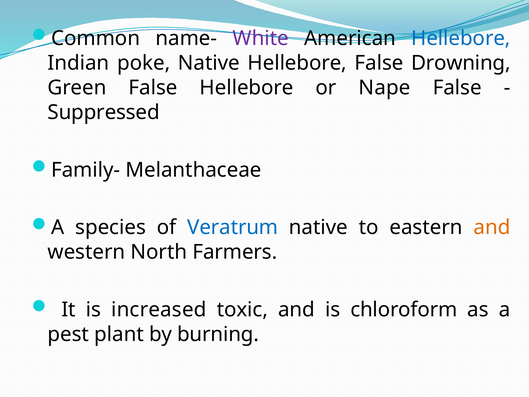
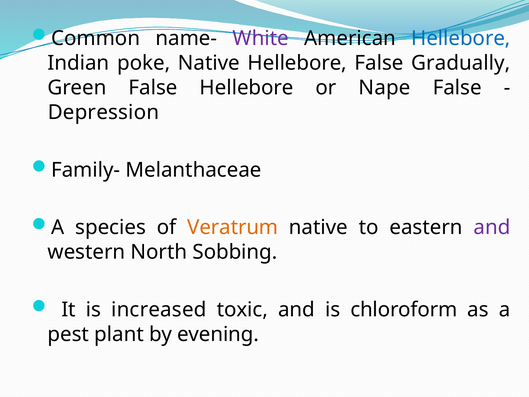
Drowning: Drowning -> Gradually (461, 63)
Suppressed: Suppressed -> Depression (103, 112)
Veratrum colour: blue -> orange (233, 227)
and colour: orange -> purple (492, 227)
Farmers: Farmers -> Sobbing (235, 252)
burning: burning -> evening (218, 334)
